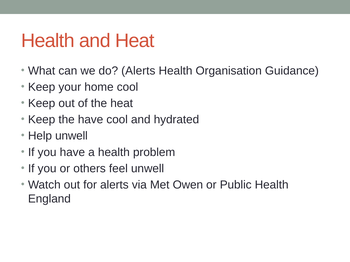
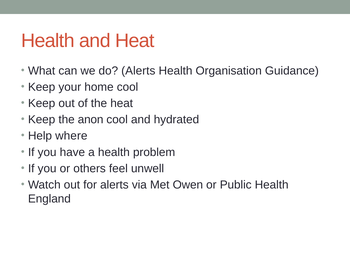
the have: have -> anon (91, 120)
Help unwell: unwell -> where (71, 136)
